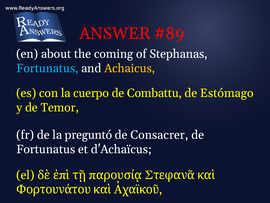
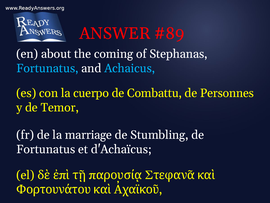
Achaicus colour: yellow -> light blue (130, 68)
Estómago: Estómago -> Personnes (227, 93)
preguntó: preguntó -> marriage (88, 135)
Consacrer: Consacrer -> Stumbling (159, 135)
